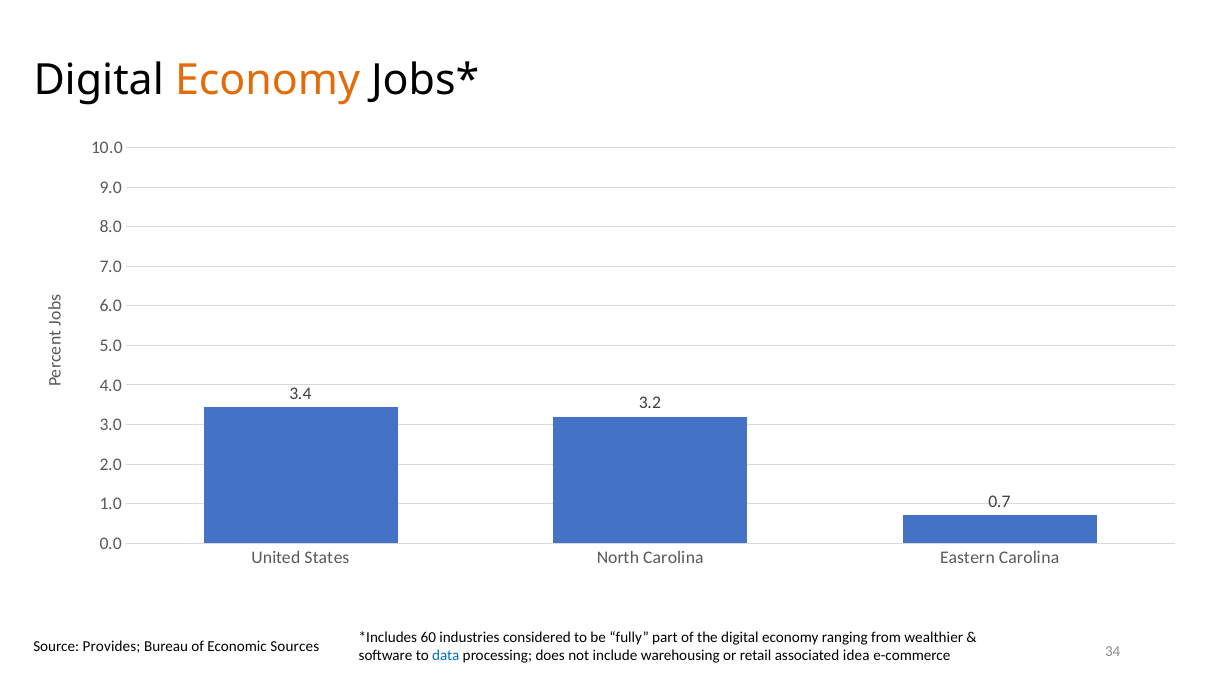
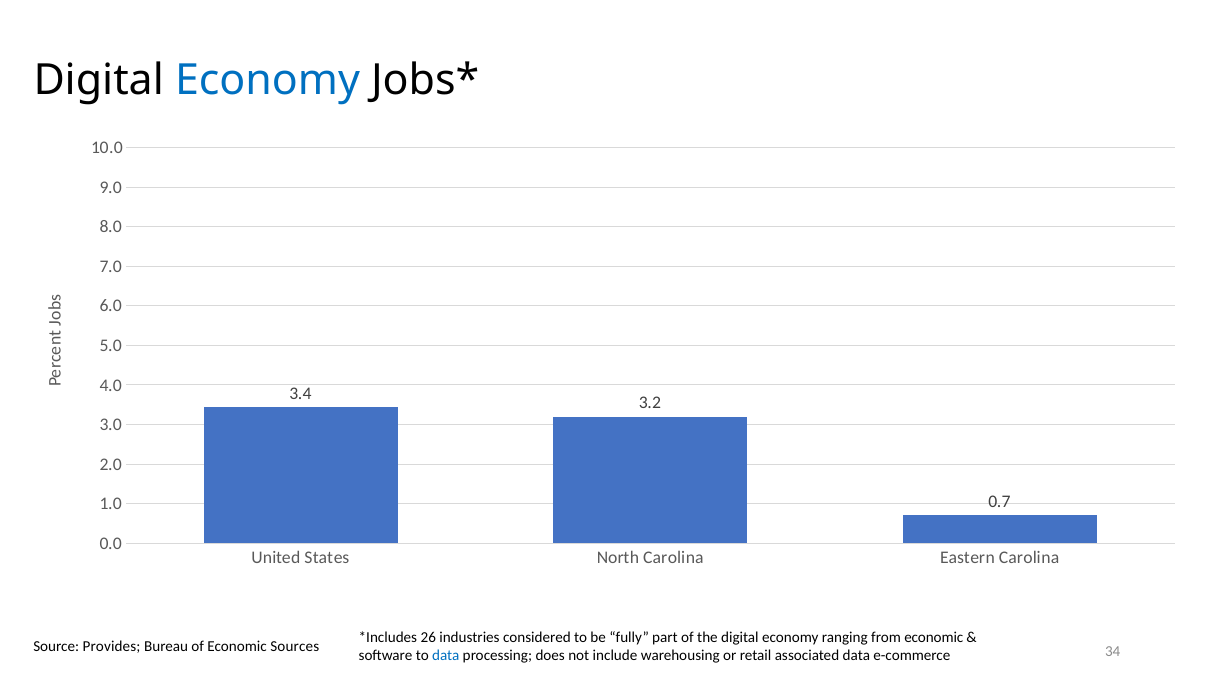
Economy colour: orange -> blue (267, 80)
60: 60 -> 26 (428, 637)
from wealthier: wealthier -> economic (934, 637)
associated idea: idea -> data (856, 656)
